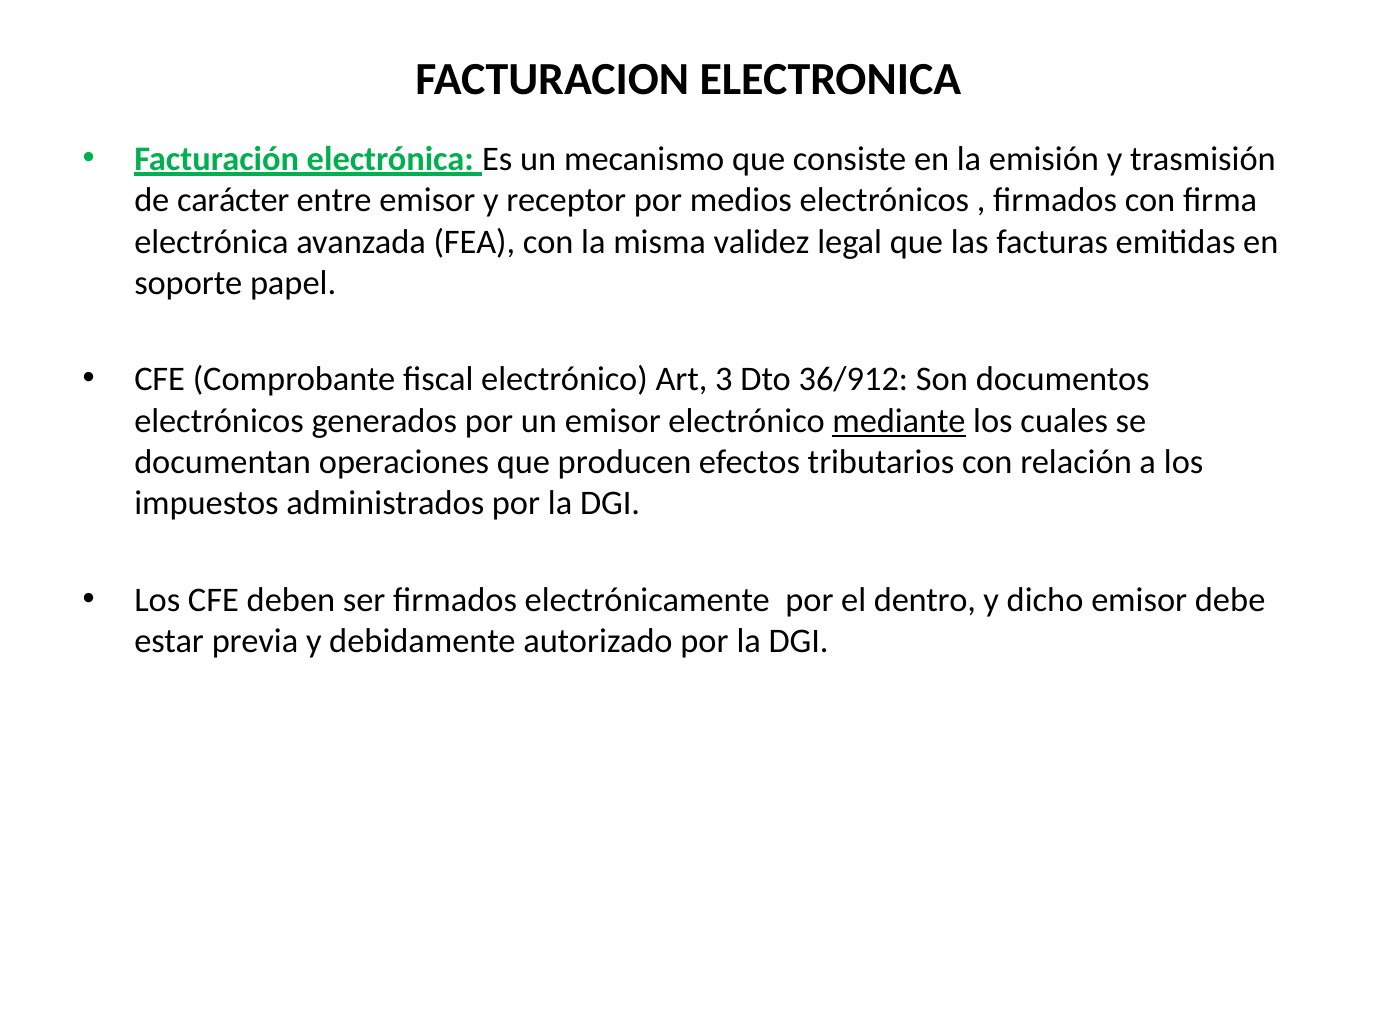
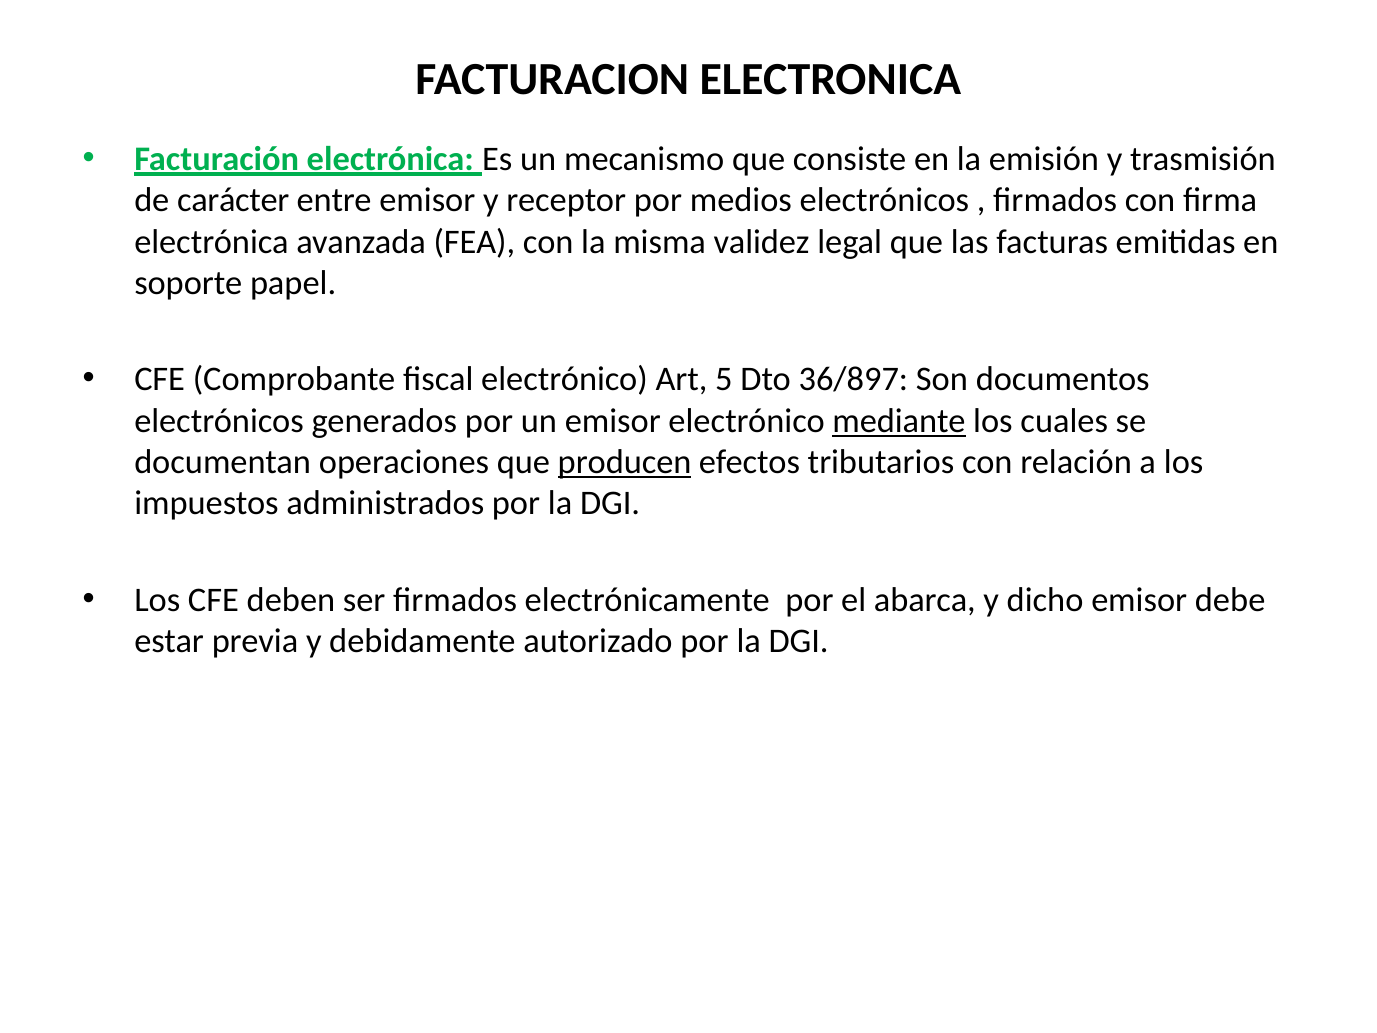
3: 3 -> 5 (724, 379)
36/912: 36/912 -> 36/897 (853, 379)
producen underline: none -> present (625, 462)
dentro: dentro -> abarca (925, 600)
